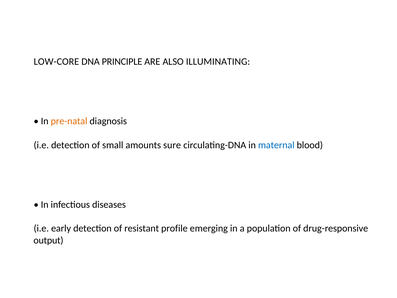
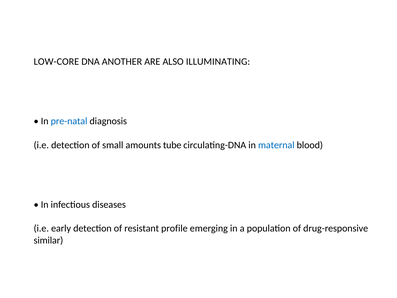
PRINCIPLE: PRINCIPLE -> ANOTHER (122, 62)
pre-natal colour: orange -> blue (69, 121)
sure: sure -> tube (172, 145)
output: output -> similar (48, 240)
